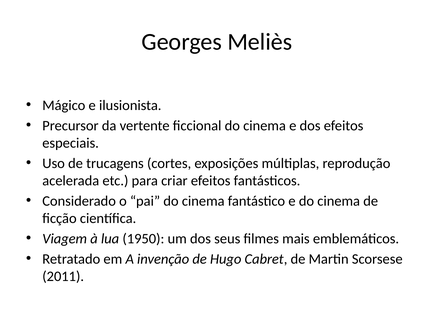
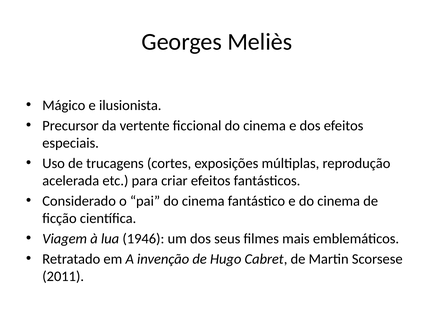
1950: 1950 -> 1946 (143, 238)
